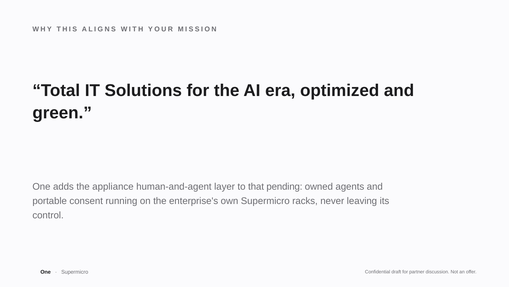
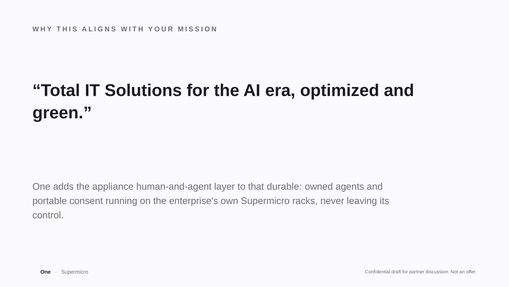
pending: pending -> durable (284, 186)
